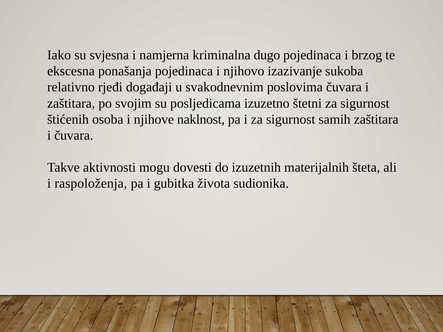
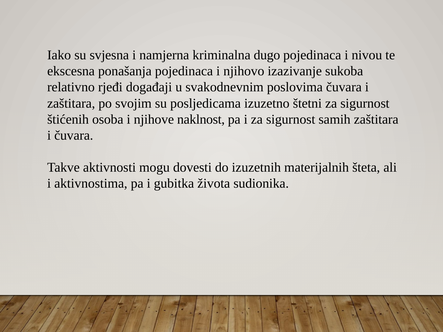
brzog: brzog -> nivou (367, 55)
raspoloženja: raspoloženja -> aktivnostima (91, 184)
